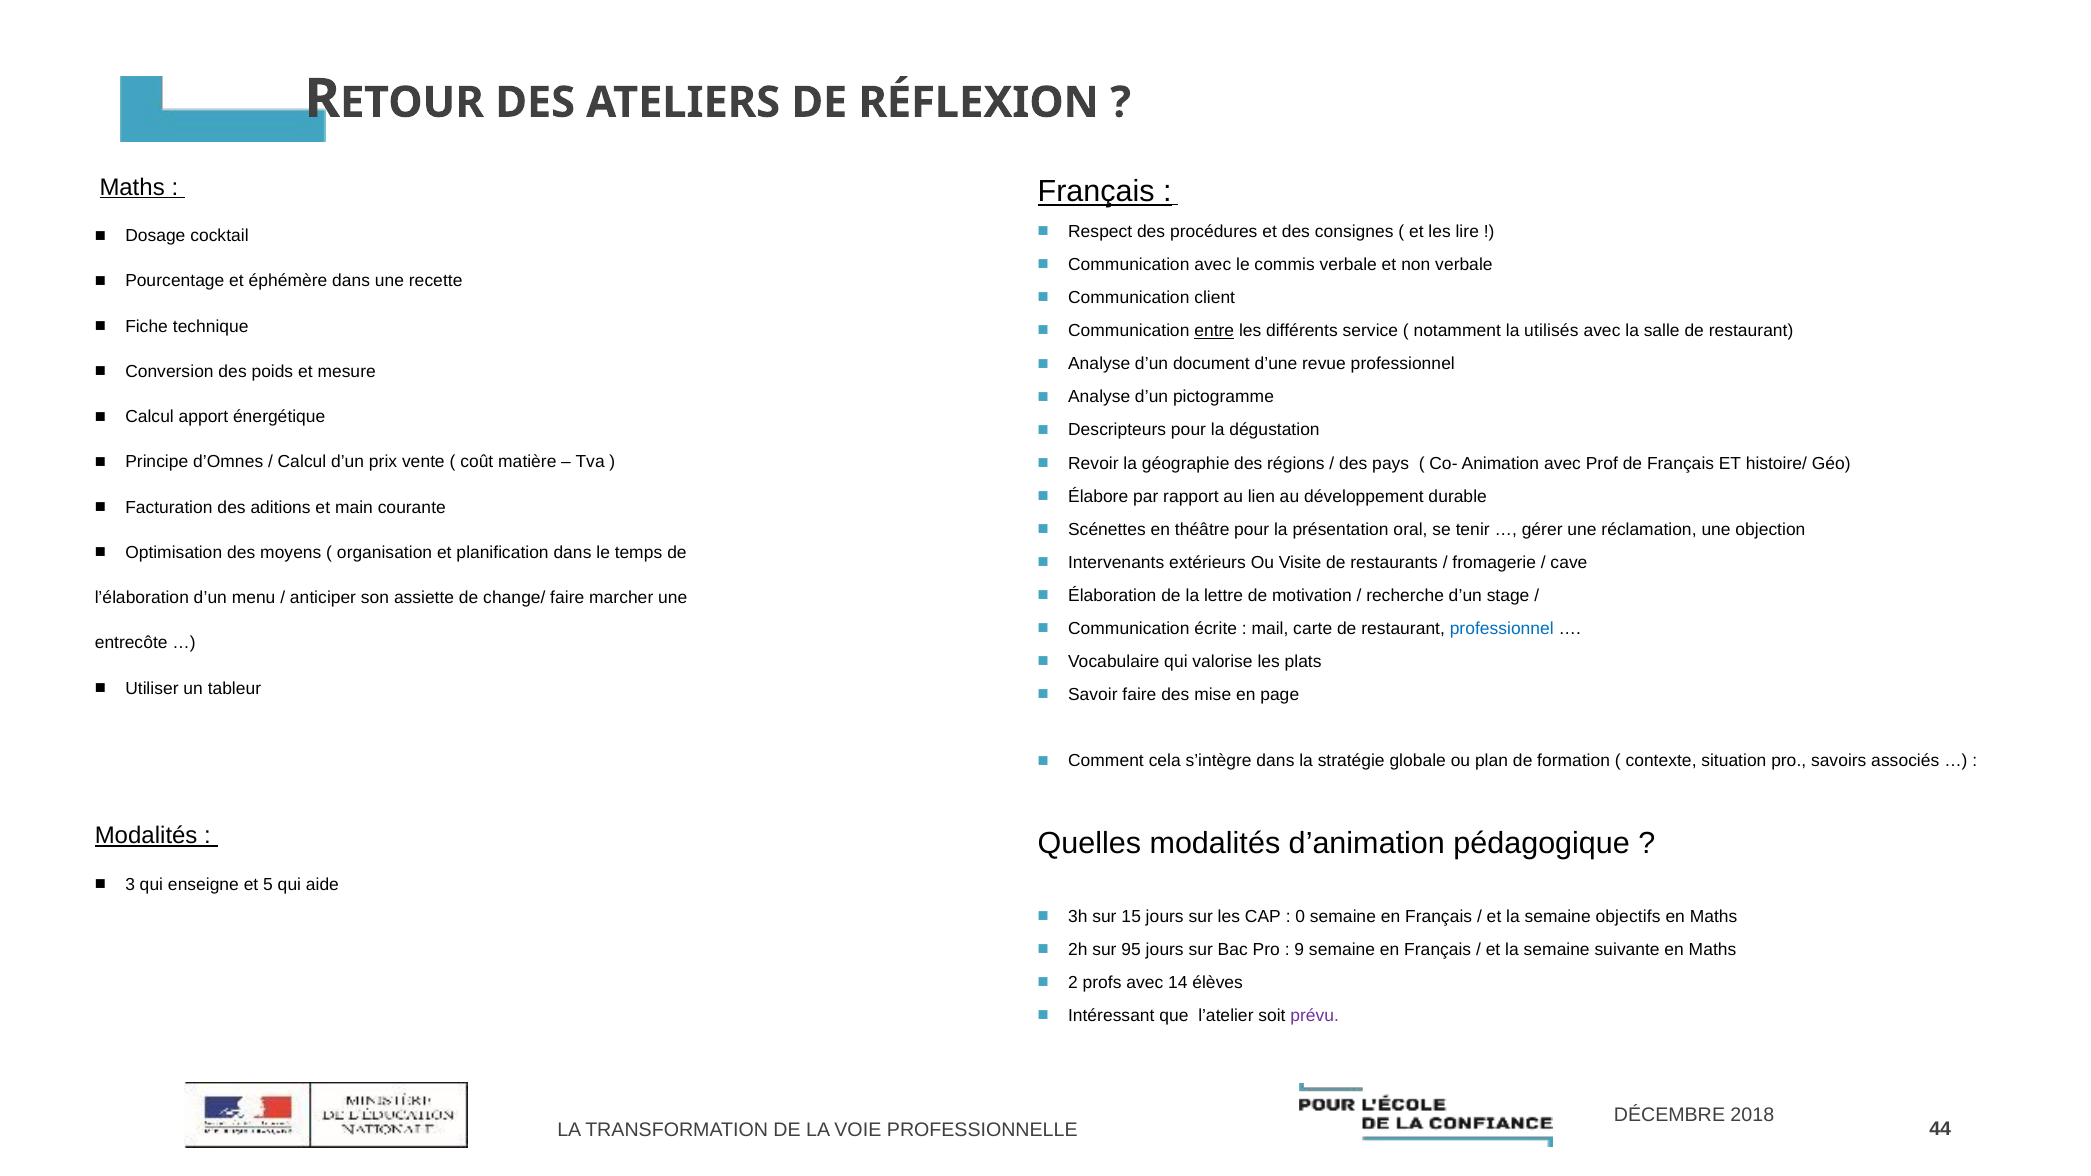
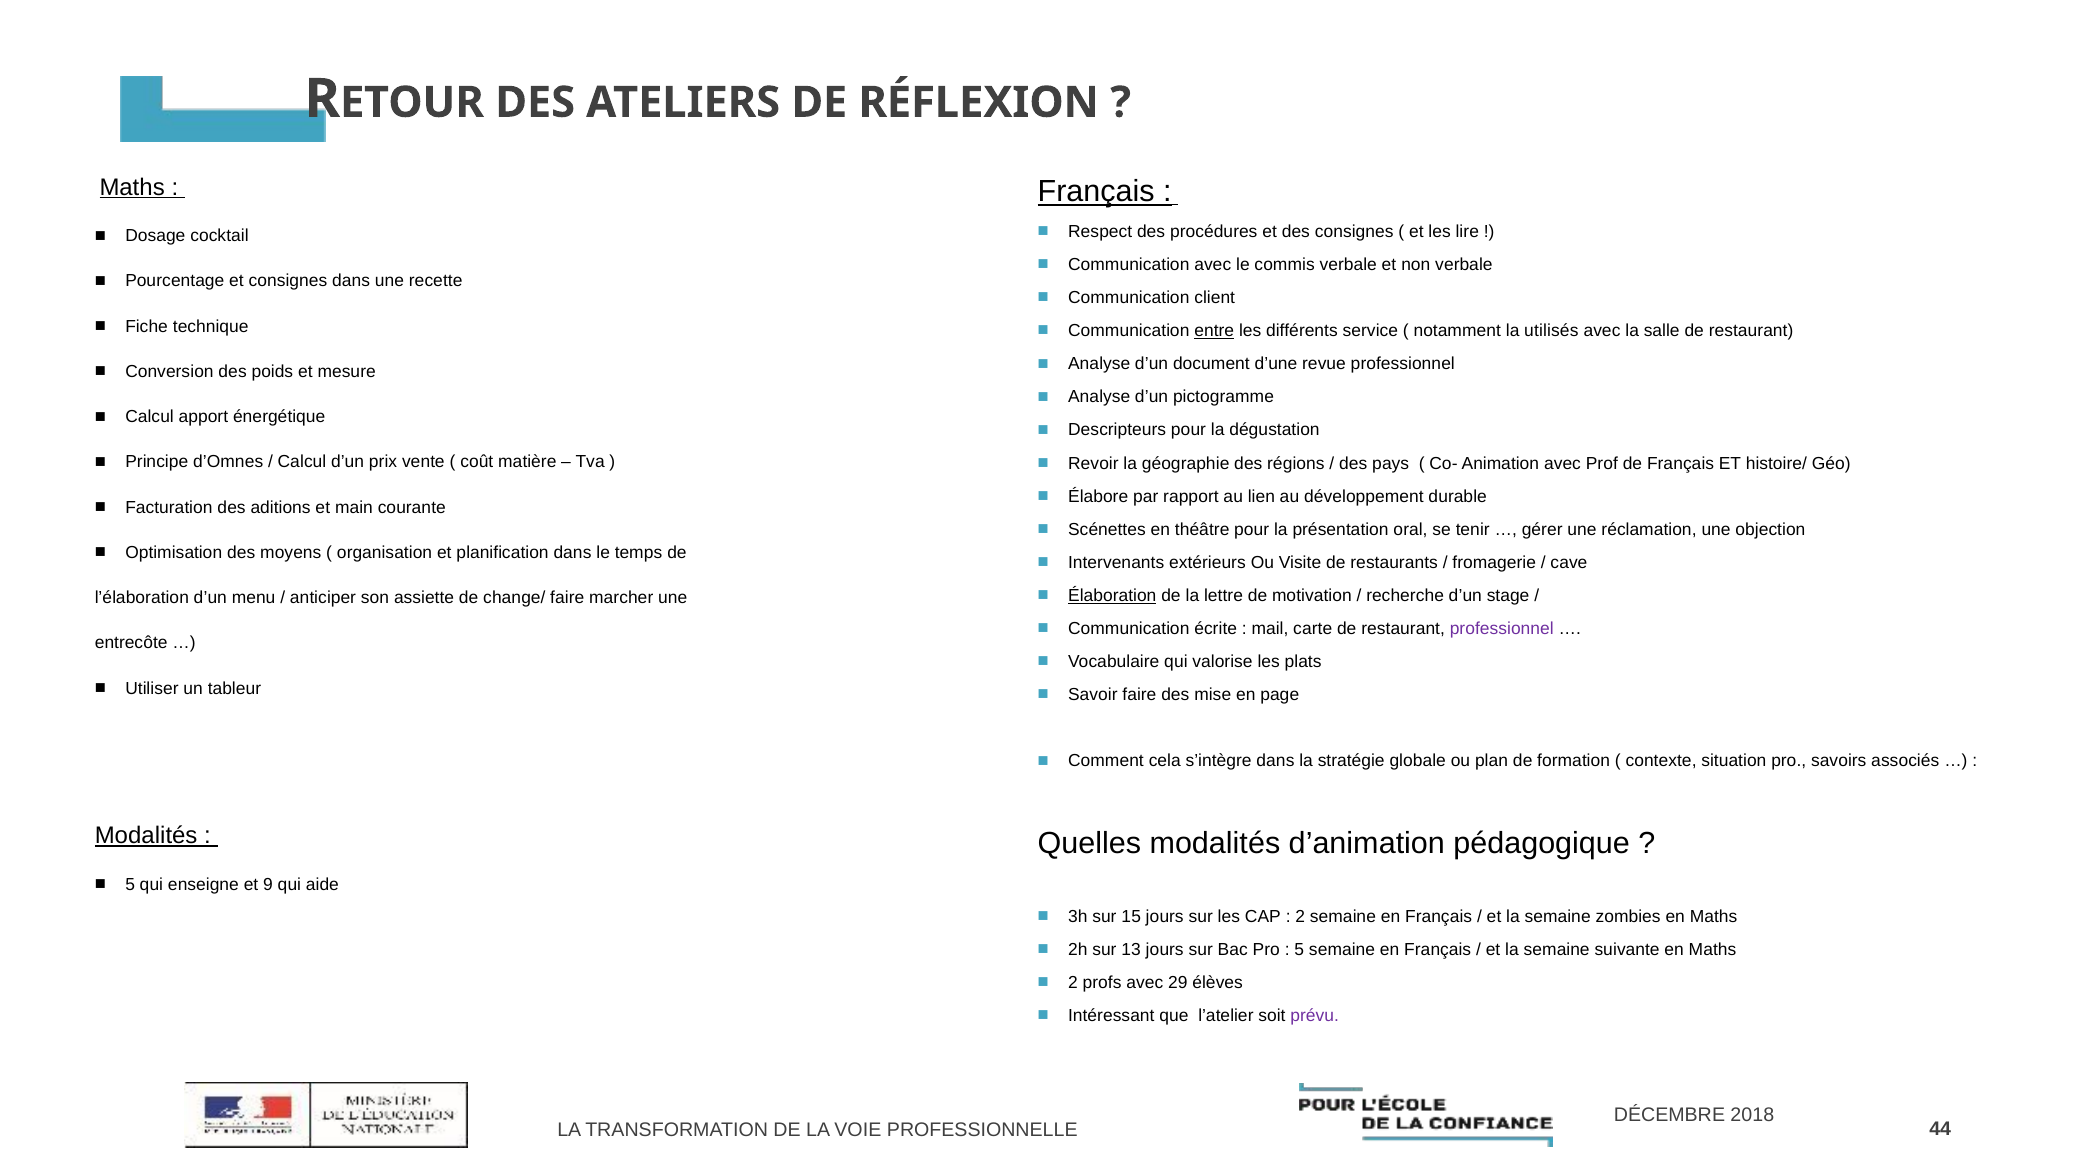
et éphémère: éphémère -> consignes (288, 281)
Élaboration underline: none -> present (1112, 596)
professionnel colour: blue -> purple (1502, 629)
3: 3 -> 5 (130, 885)
5: 5 -> 9 (268, 885)
0: 0 -> 2 (1300, 917)
objectifs: objectifs -> zombies (1628, 917)
95: 95 -> 13 (1131, 950)
9: 9 -> 5 (1299, 950)
14: 14 -> 29 (1178, 983)
